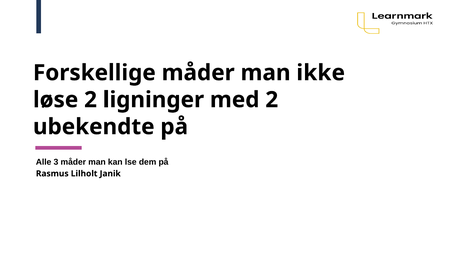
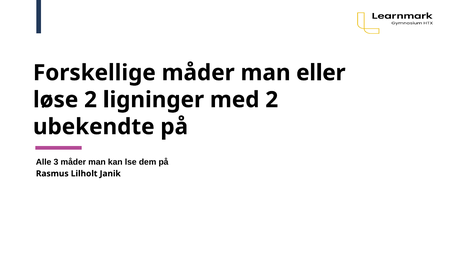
ikke: ikke -> eller (321, 73)
